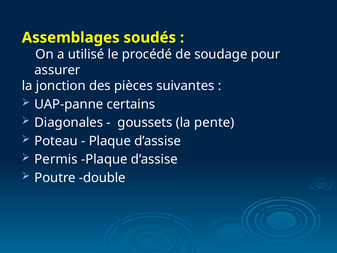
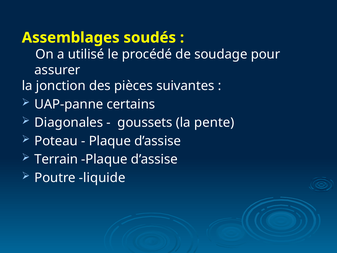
Permis: Permis -> Terrain (56, 159)
double: double -> liquide (102, 178)
